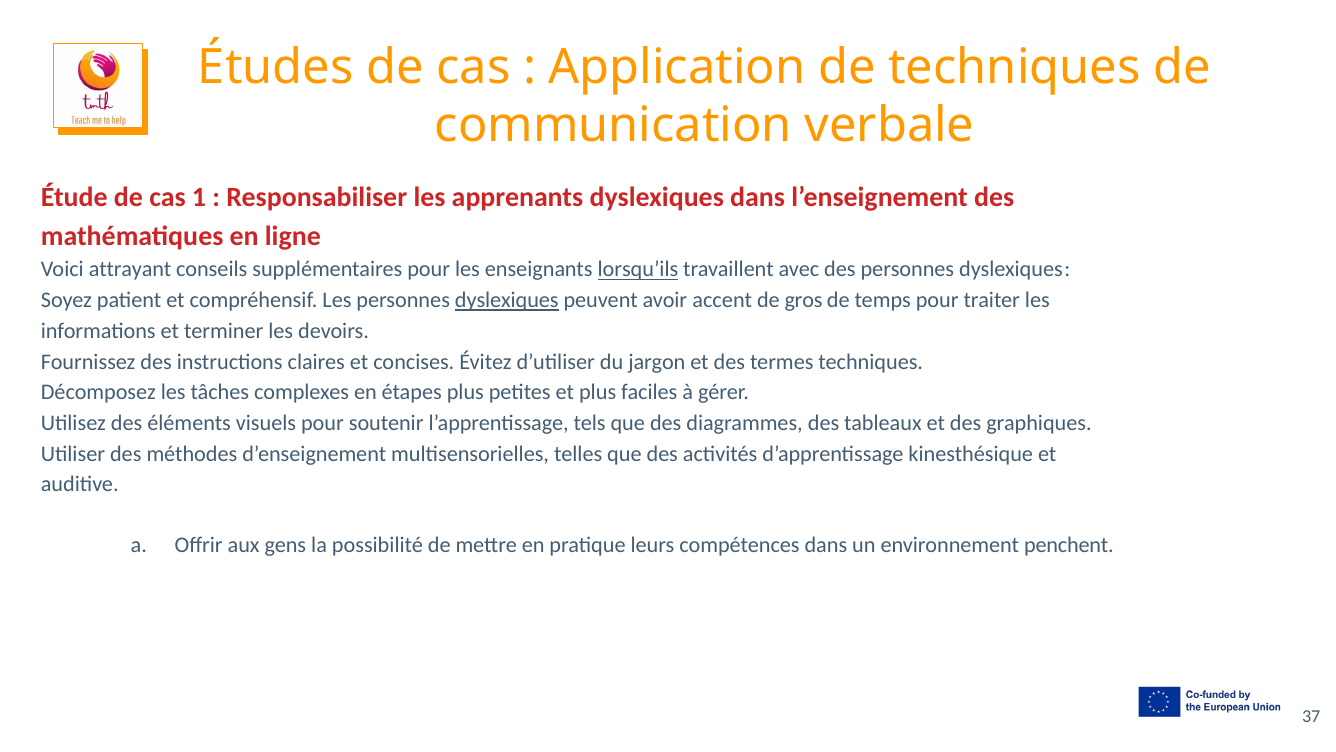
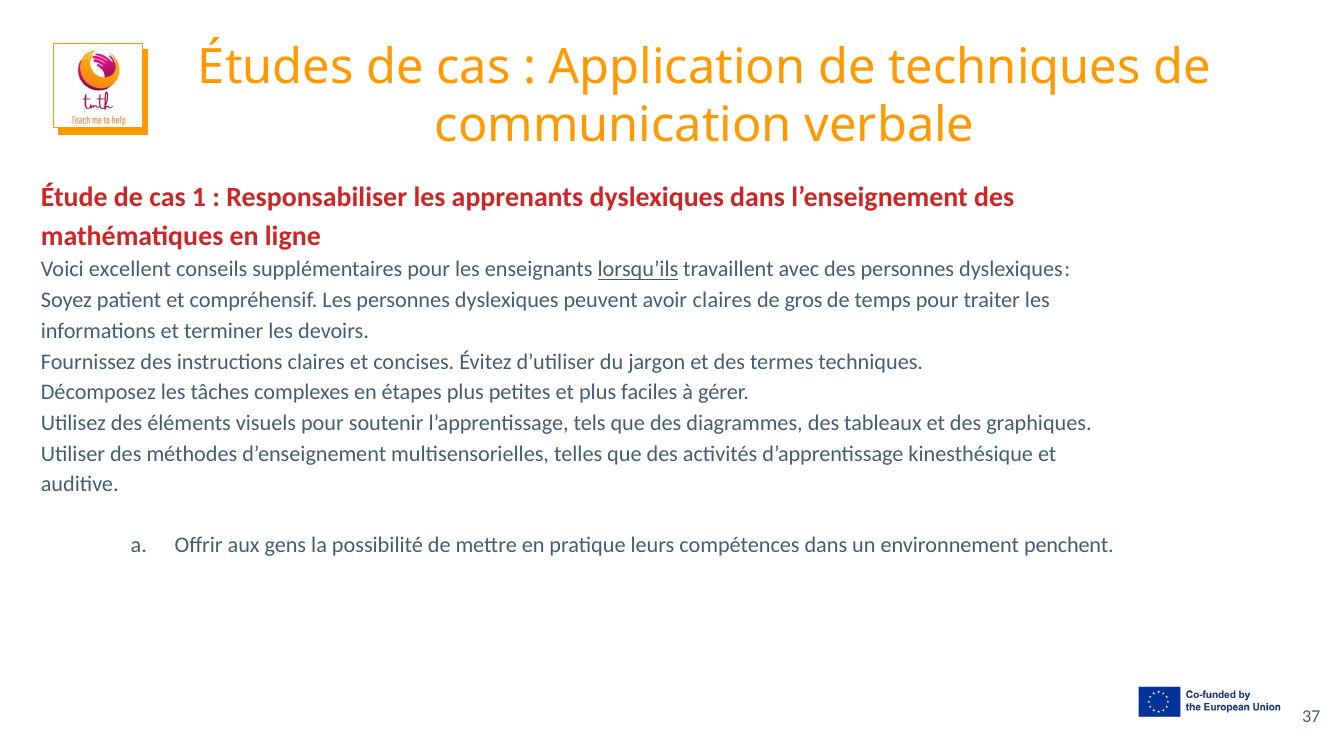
attrayant: attrayant -> excellent (130, 270)
dyslexiques underline: present -> none (507, 300)
avoir accent: accent -> claires (722, 300)
